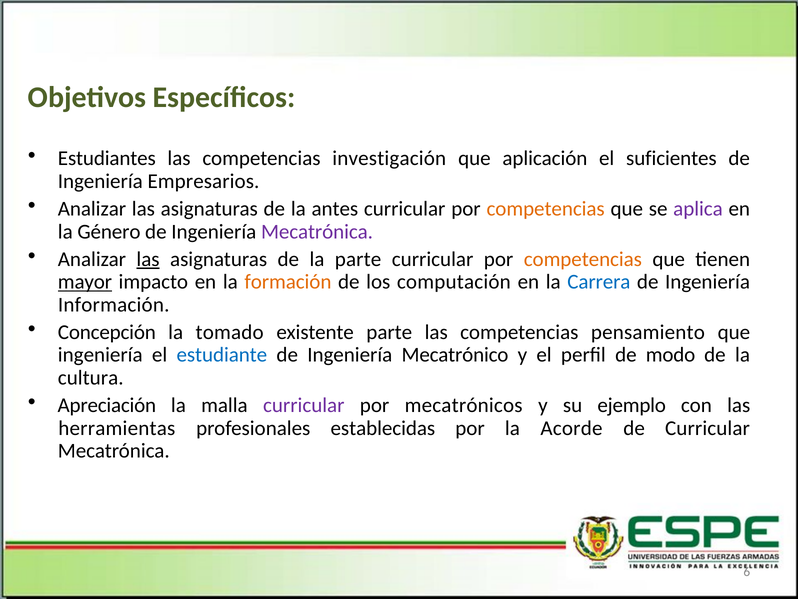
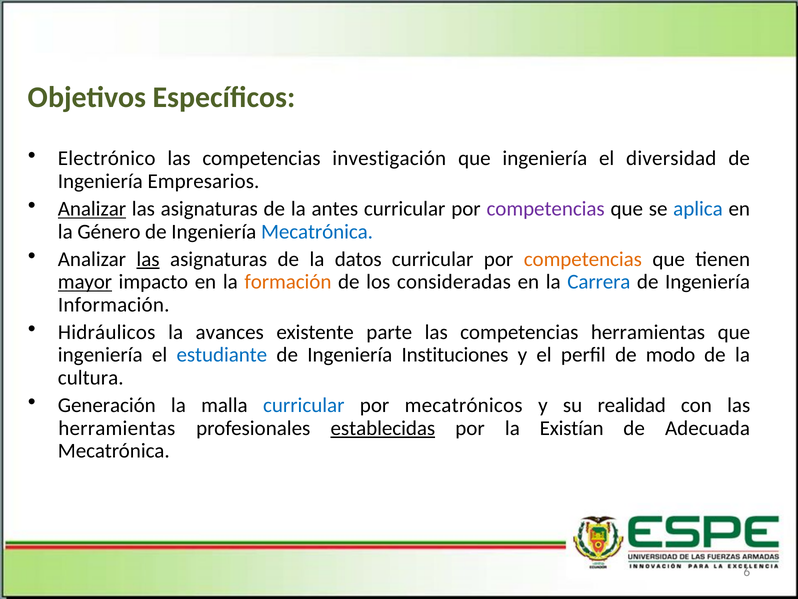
Estudiantes: Estudiantes -> Electrónico (107, 158)
aplicación: aplicación -> ingeniería (545, 158)
suficientes: suficientes -> diversidad (671, 158)
Analizar underline: none -> present (92, 209)
competencias colour: orange -> purple (546, 209)
aplica colour: purple -> blue (698, 209)
Mecatrónica colour: purple -> blue (317, 231)
la parte: parte -> datos (358, 259)
computación: computación -> consideradas (454, 282)
Concepción: Concepción -> Hidráulicos (107, 332)
tomado: tomado -> avances (230, 332)
competencias pensamiento: pensamiento -> herramientas (648, 332)
Mecatrónico: Mecatrónico -> Instituciones (455, 355)
Apreciación: Apreciación -> Generación (107, 405)
curricular colour: purple -> blue (304, 405)
ejemplo: ejemplo -> realidad (632, 405)
establecidas underline: none -> present (383, 428)
Acorde: Acorde -> Existían (572, 428)
de Curricular: Curricular -> Adecuada (708, 428)
